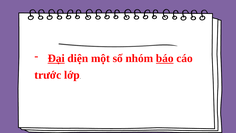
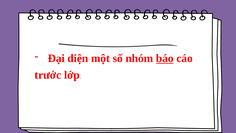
Đại underline: present -> none (56, 58)
